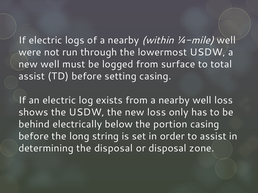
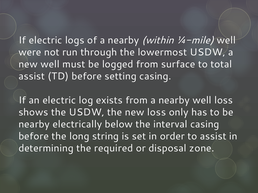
behind: behind -> nearby (34, 125)
portion: portion -> interval (170, 125)
the disposal: disposal -> required (114, 149)
